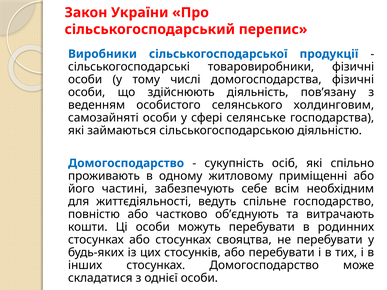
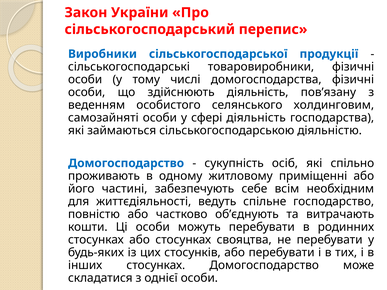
сфері селянське: селянське -> діяльність (256, 118)
